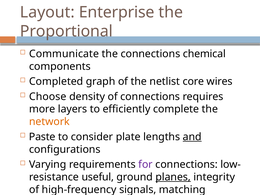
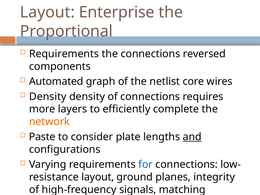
Communicate: Communicate -> Requirements (64, 54)
chemical: chemical -> reversed (204, 54)
Completed: Completed -> Automated (56, 81)
Choose: Choose -> Density (48, 97)
for colour: purple -> blue (146, 164)
useful: useful -> layout (98, 177)
planes underline: present -> none (173, 177)
